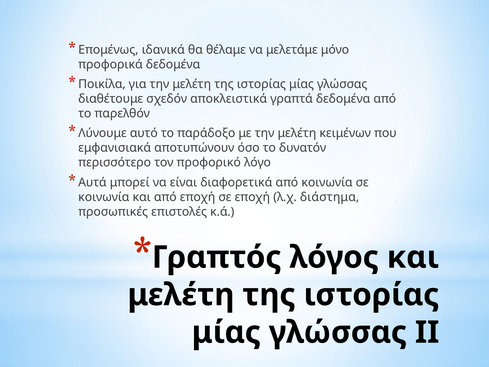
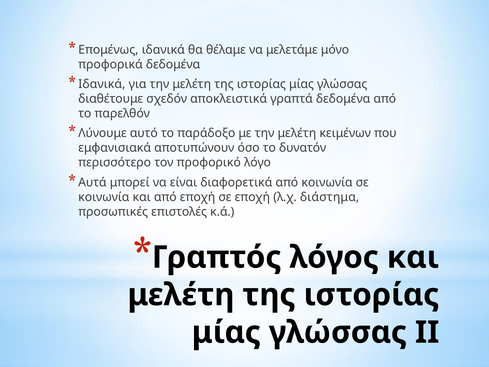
Ποικίλα: Ποικίλα -> Ιδανικά (102, 84)
